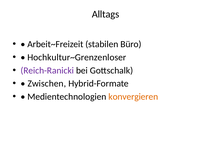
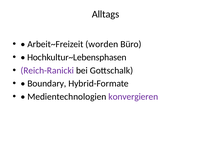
stabilen: stabilen -> worden (102, 44)
Hochkultur~Grenzenloser: Hochkultur~Grenzenloser -> Hochkultur~Lebensphasen (77, 57)
Zwischen: Zwischen -> Boundary (47, 84)
konvergieren colour: orange -> purple (133, 97)
